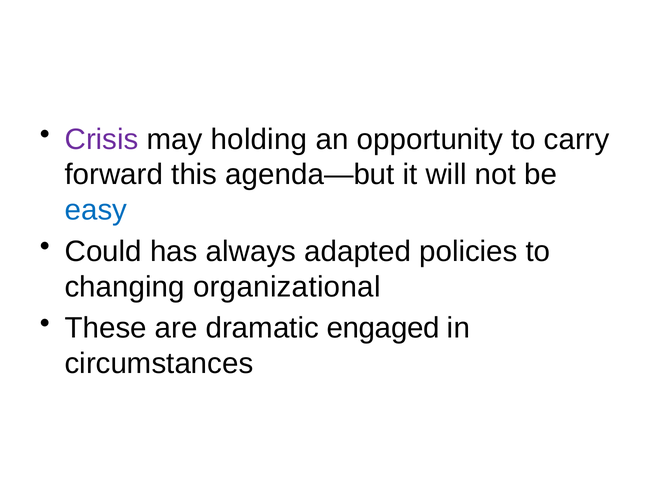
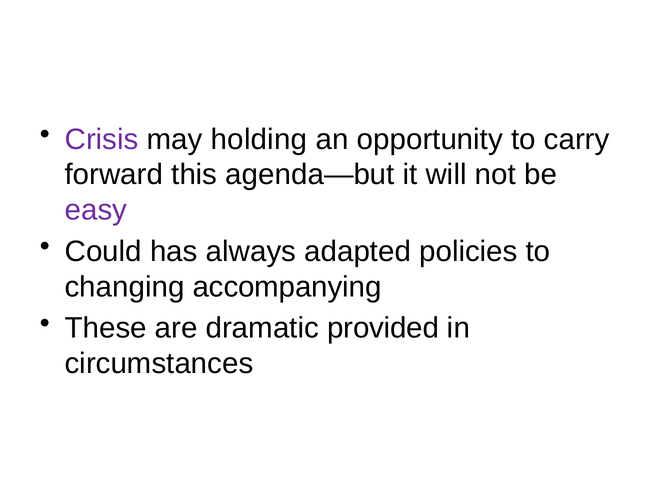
easy colour: blue -> purple (96, 210)
organizational: organizational -> accompanying (287, 287)
engaged: engaged -> provided (383, 328)
